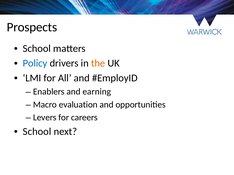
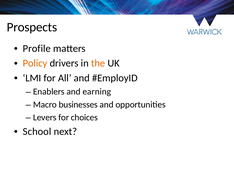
School: School -> Profile (37, 49)
Policy colour: blue -> orange (35, 63)
evaluation: evaluation -> businesses (78, 105)
careers: careers -> choices (84, 118)
